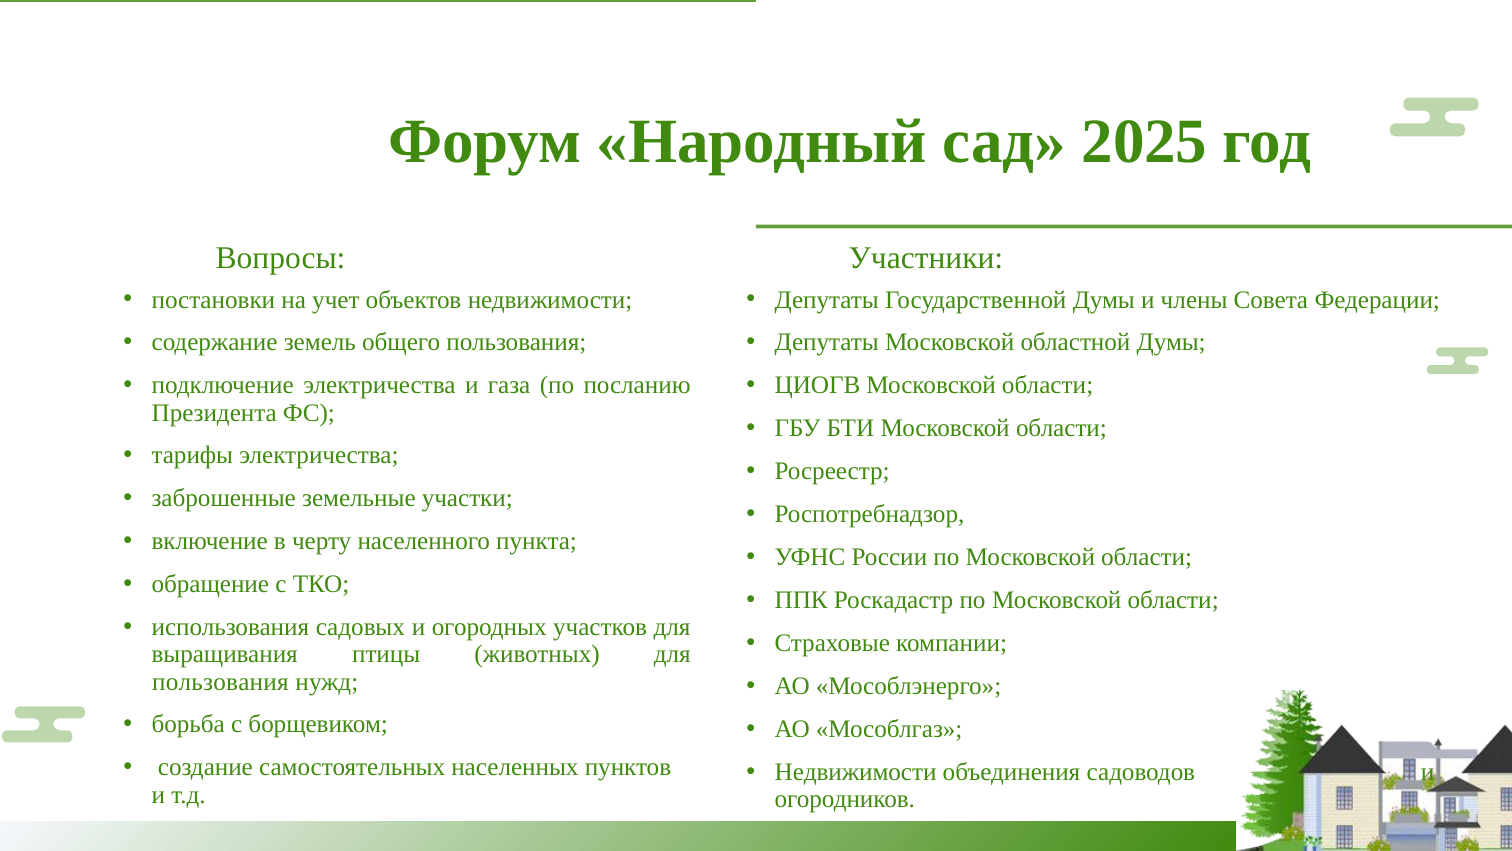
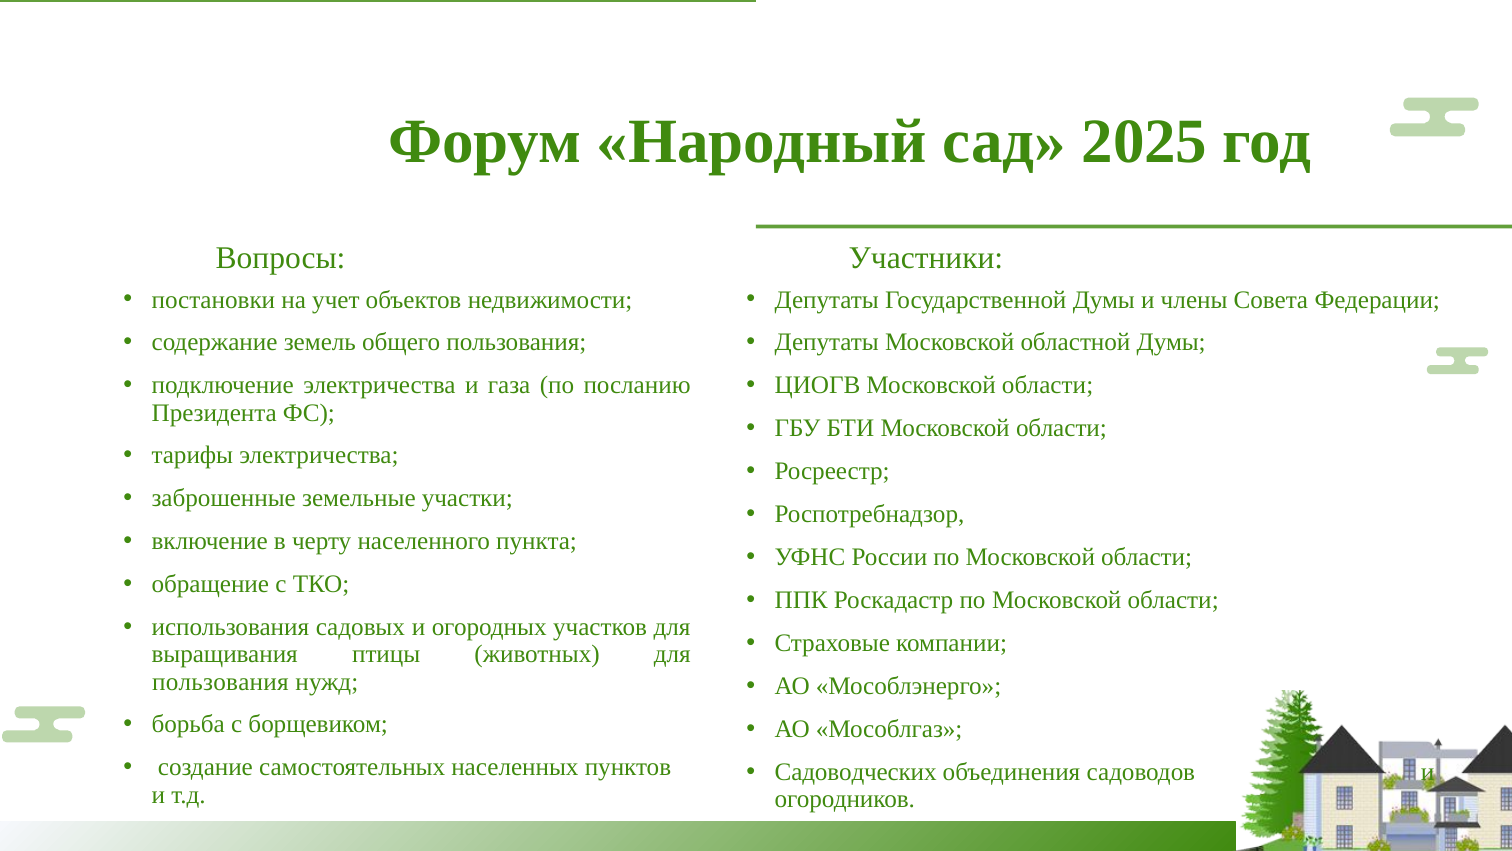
Недвижимости: Недвижимости -> Садоводческих (856, 771)
